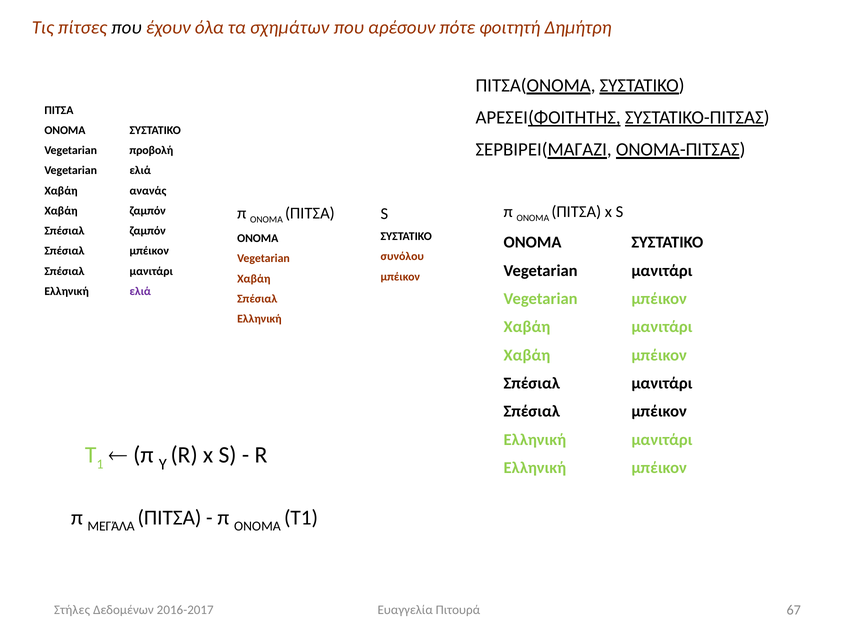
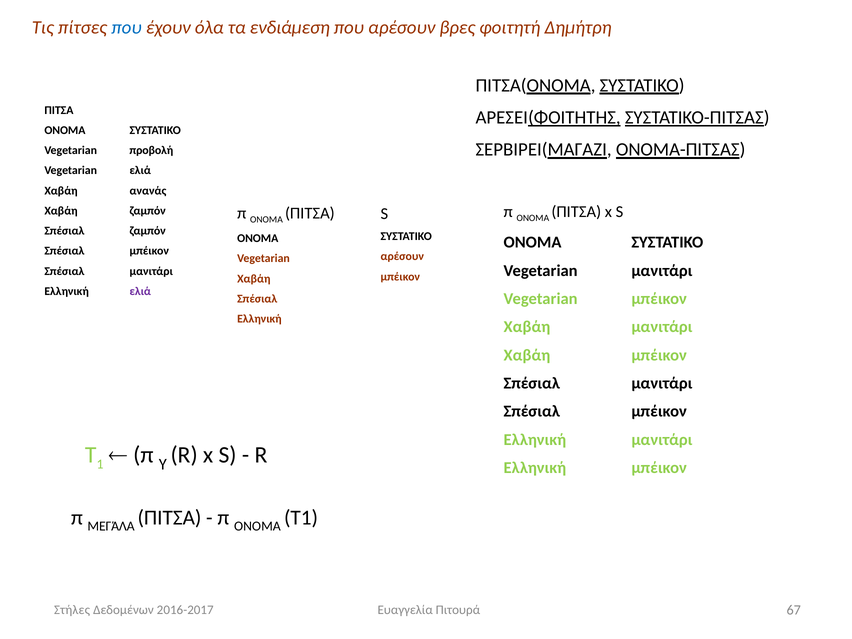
που colour: black -> blue (126, 28)
σχημάτων: σχημάτων -> ενδιάμεση (290, 28)
πότε: πότε -> βρες (457, 28)
συνόλου: συνόλου -> αρέσουν (402, 257)
